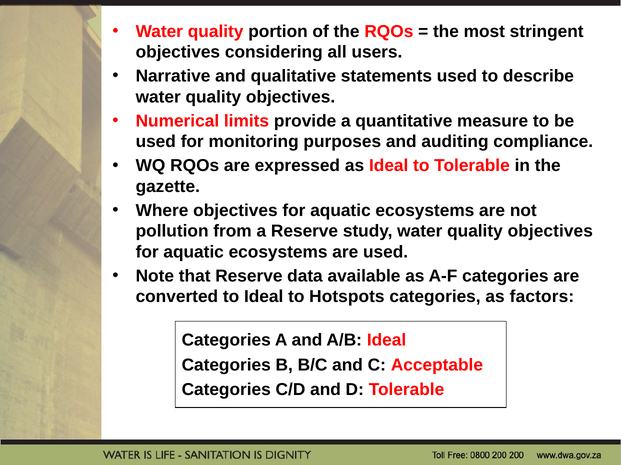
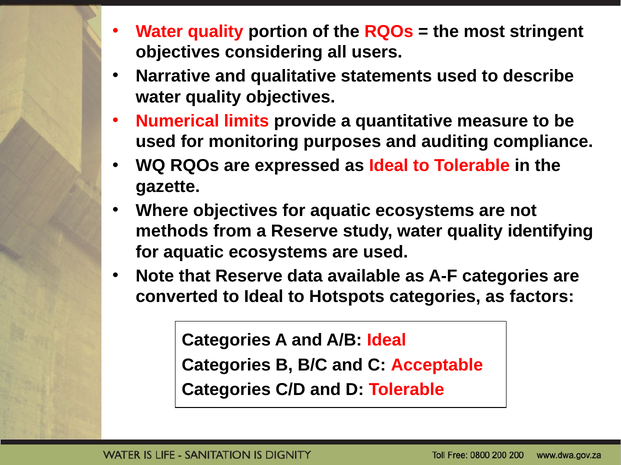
pollution: pollution -> methods (172, 232)
study water quality objectives: objectives -> identifying (550, 232)
